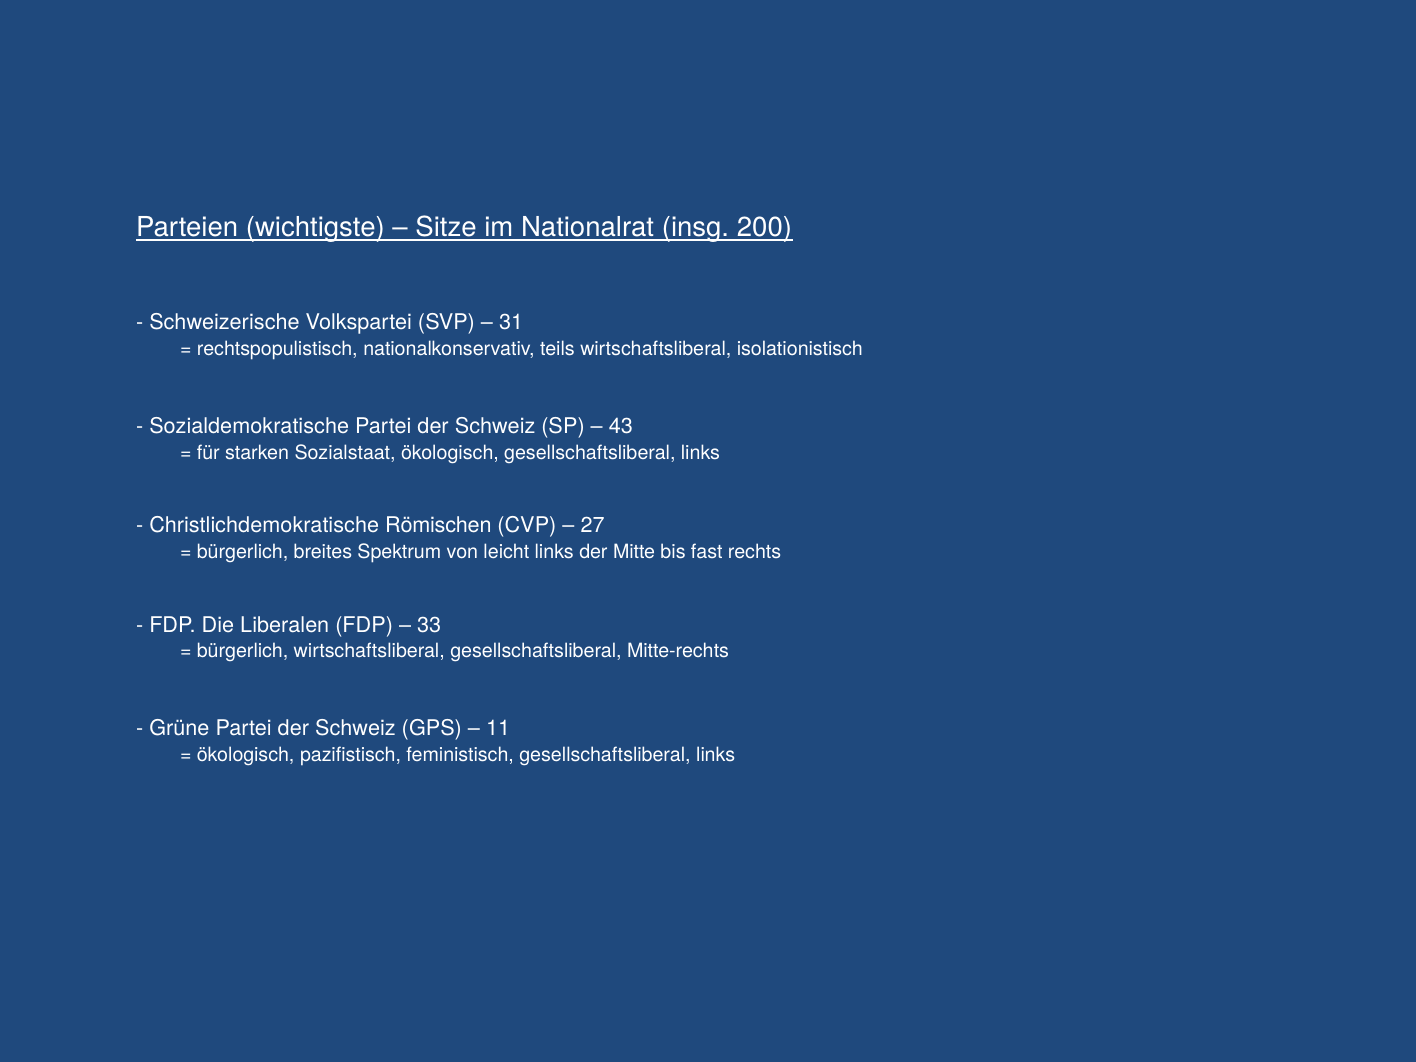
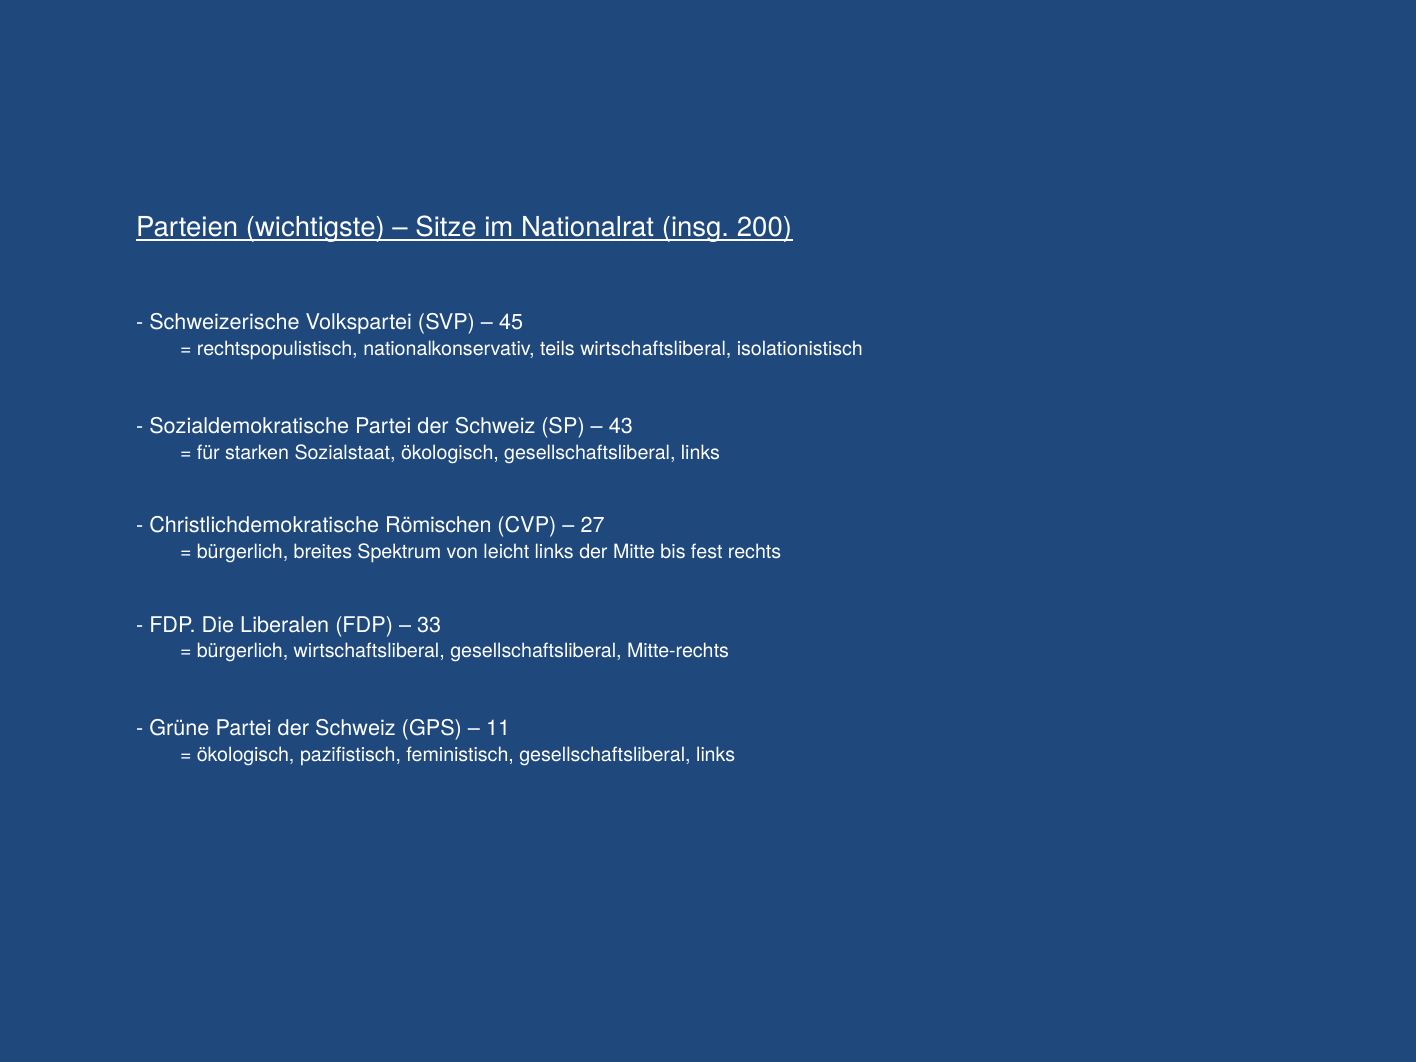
31: 31 -> 45 (511, 323)
fast: fast -> fest (707, 552)
